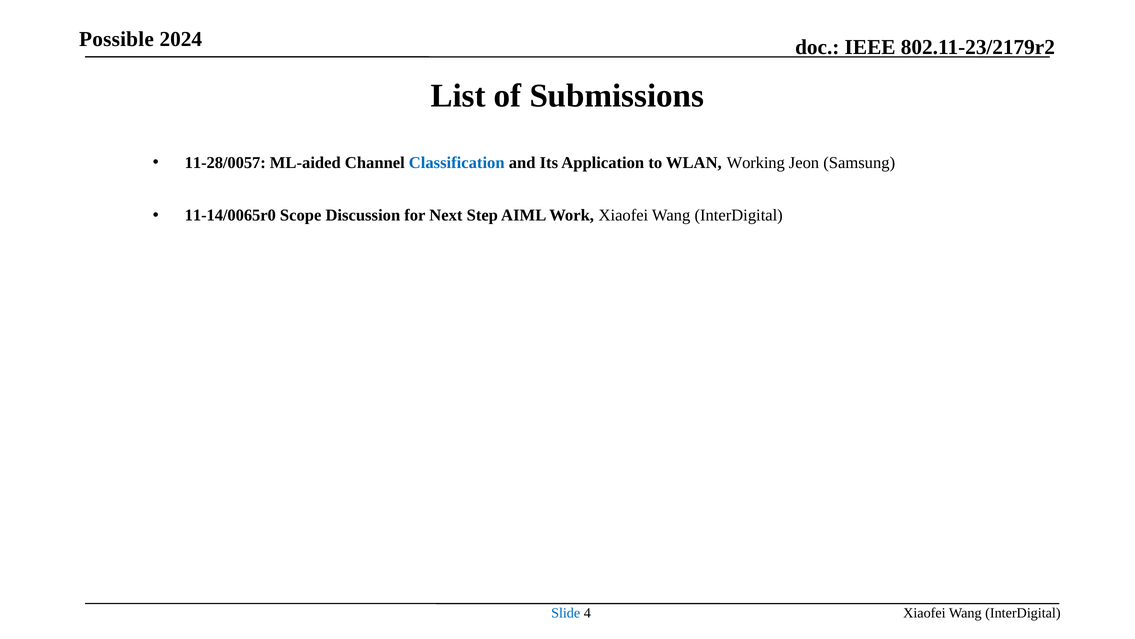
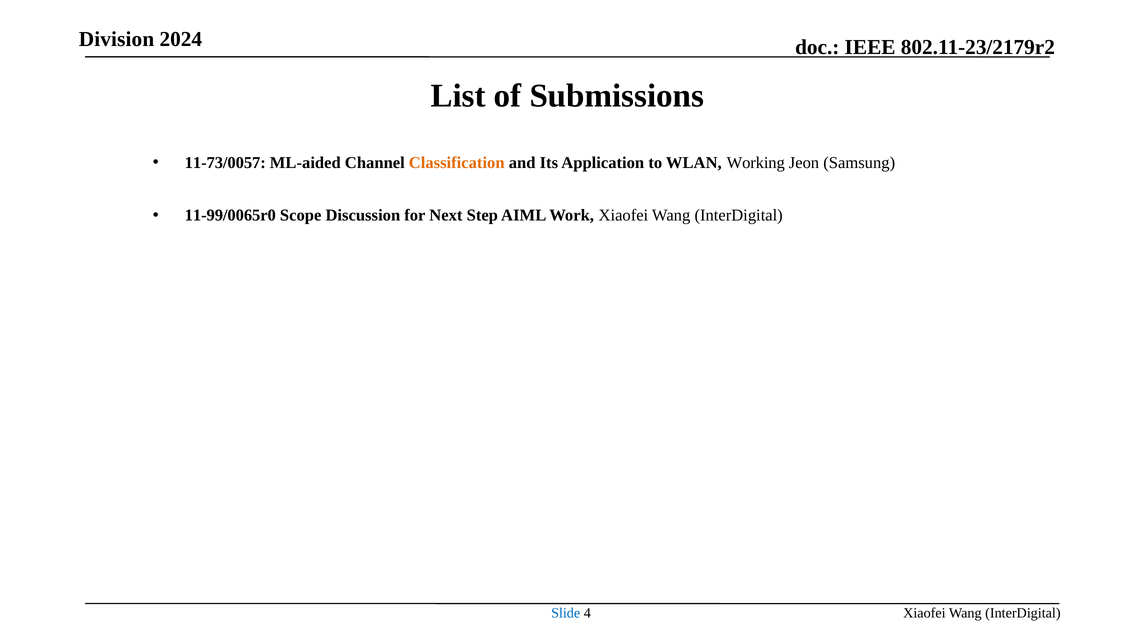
Possible: Possible -> Division (117, 39)
11-28/0057: 11-28/0057 -> 11-73/0057 (225, 163)
Classification colour: blue -> orange (457, 163)
11-14/0065r0: 11-14/0065r0 -> 11-99/0065r0 (230, 215)
